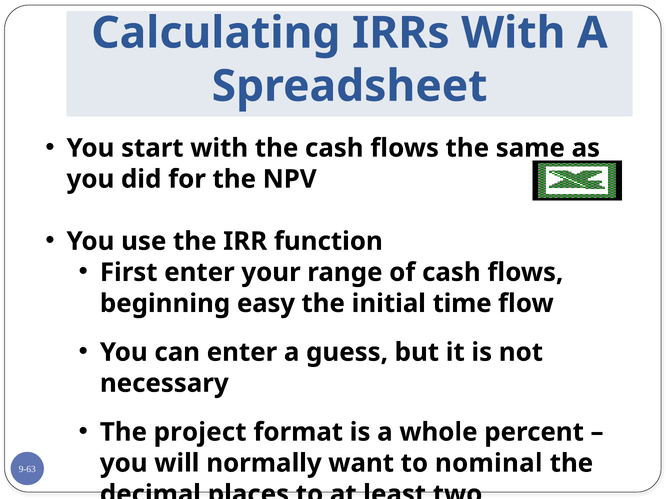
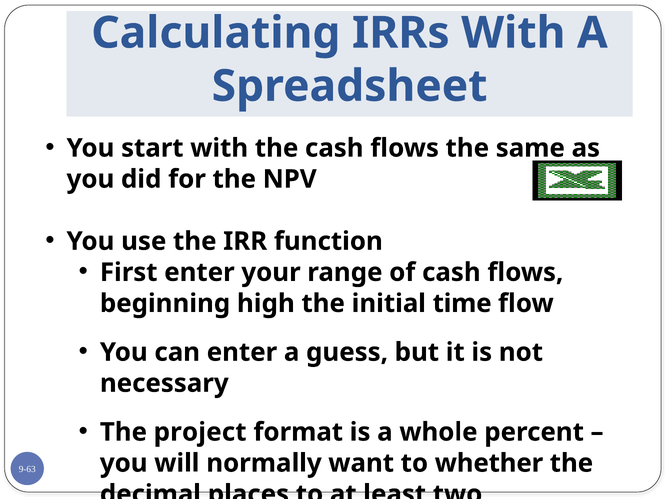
easy: easy -> high (266, 304)
nominal: nominal -> whether (489, 464)
